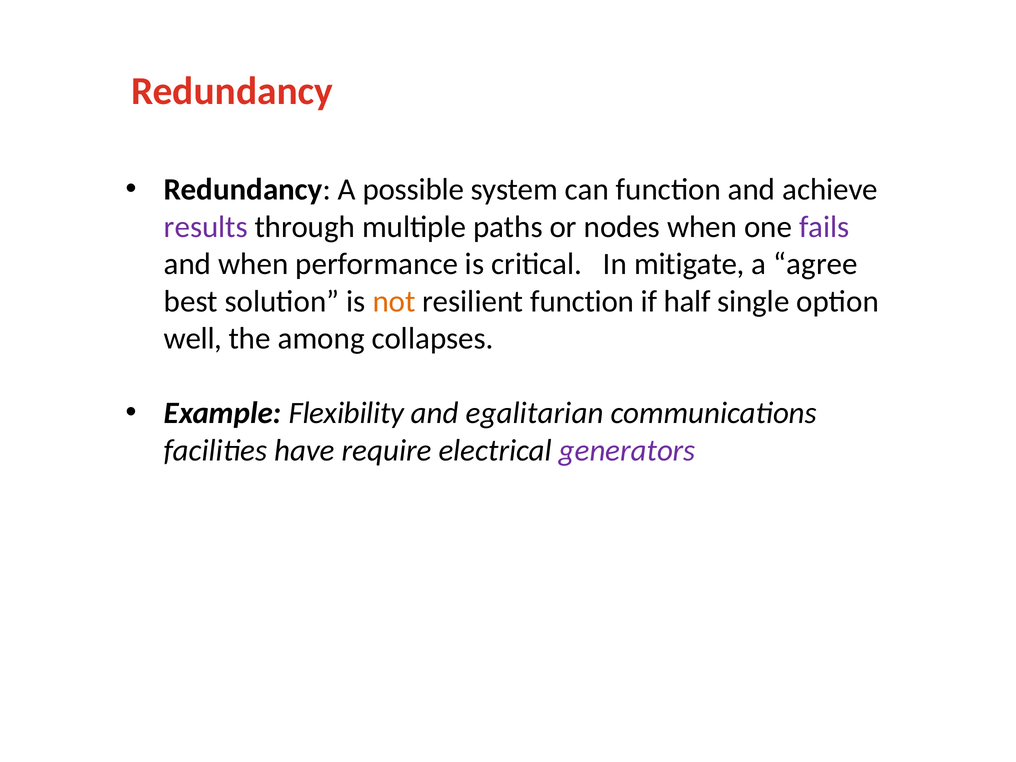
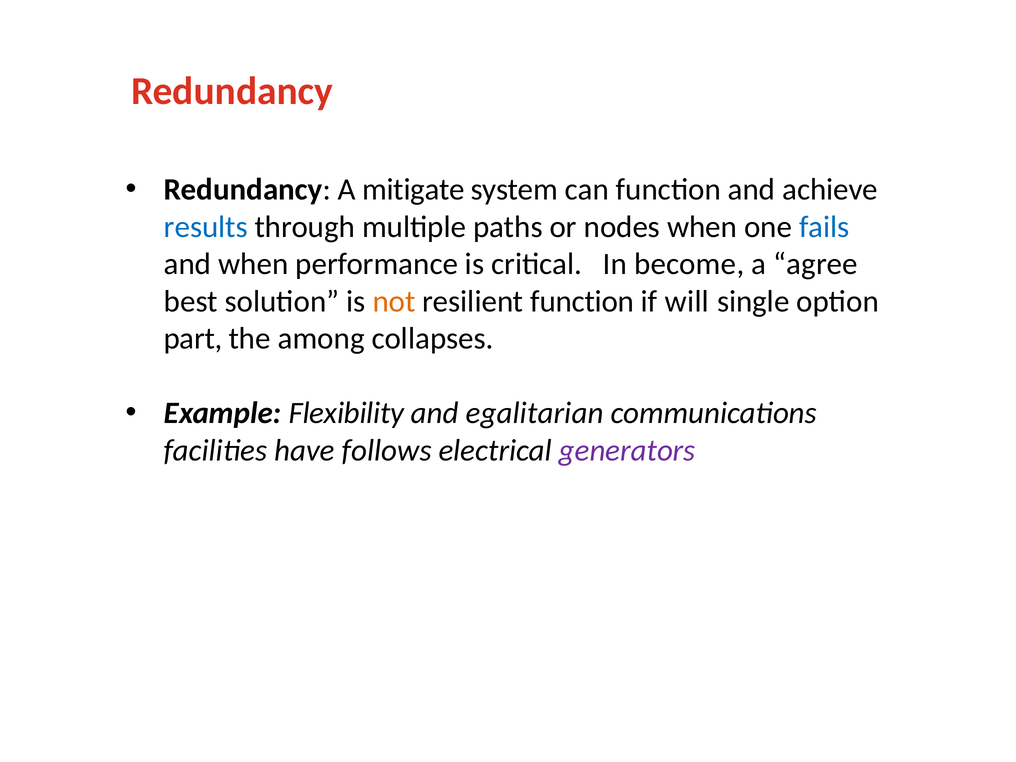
possible: possible -> mitigate (413, 190)
results colour: purple -> blue (206, 227)
fails colour: purple -> blue (824, 227)
mitigate: mitigate -> become (689, 264)
half: half -> will (687, 301)
well: well -> part (193, 339)
require: require -> follows (387, 450)
